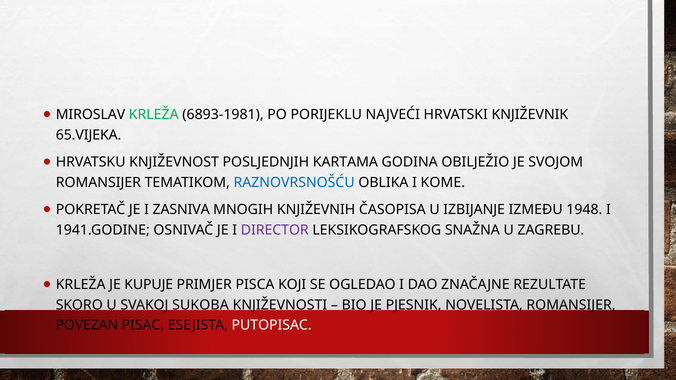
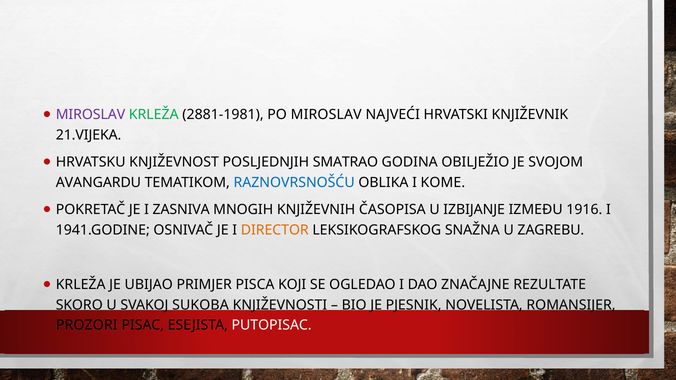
MIROSLAV colour: black -> purple (90, 115)
6893-1981: 6893-1981 -> 2881-1981 (223, 115)
PO PORIJEKLU: PORIJEKLU -> MIROSLAV (326, 115)
65.VIJEKA: 65.VIJEKA -> 21.VIJEKA (89, 135)
KARTAMA: KARTAMA -> SMATRAO (345, 162)
ROMANSIJER: ROMANSIJER -> AVANGARDU (98, 183)
1948: 1948 -> 1916 (584, 210)
DIRECTOR colour: purple -> orange (275, 230)
KUPUJE: KUPUJE -> UBIJAO (149, 285)
POVEZAN: POVEZAN -> PROZORI (87, 325)
